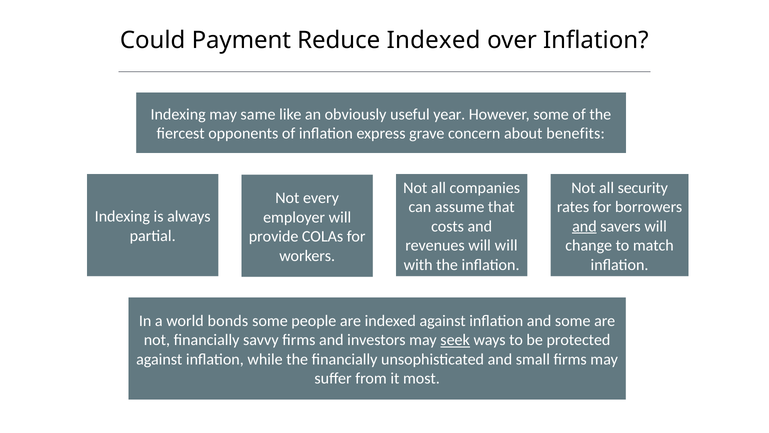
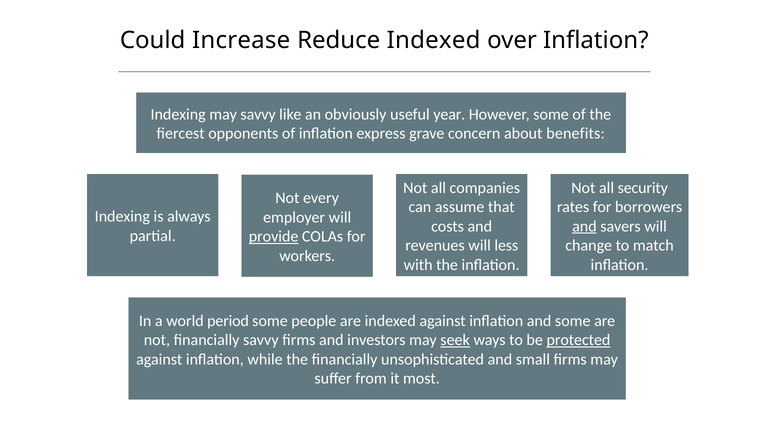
Payment: Payment -> Increase (241, 40)
may same: same -> savvy (258, 114)
provide underline: none -> present (274, 236)
will will: will -> less (506, 245)
bonds: bonds -> period (228, 320)
protected underline: none -> present (578, 340)
